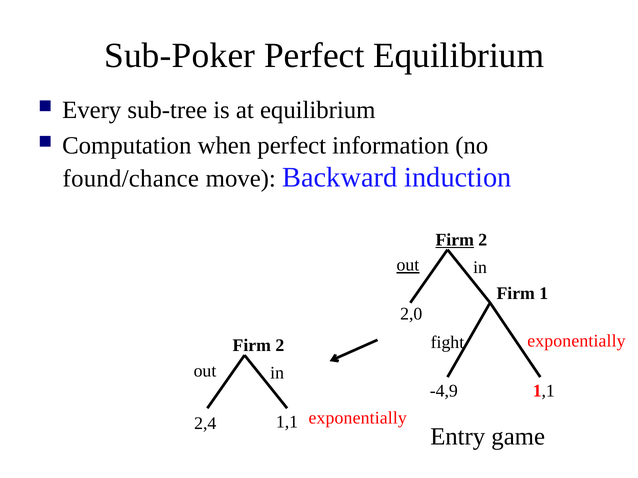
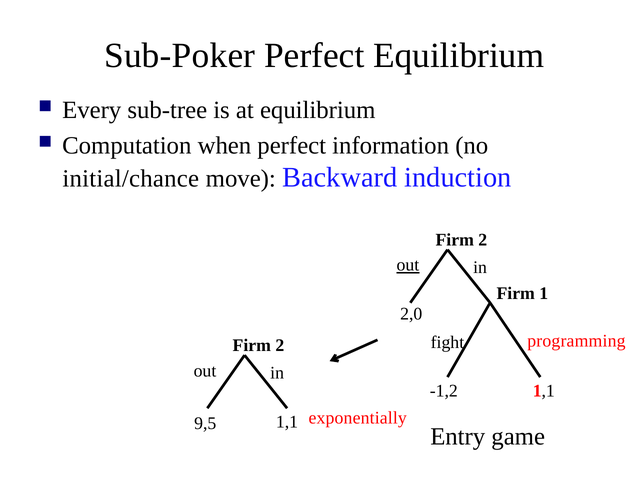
found/chance: found/chance -> initial/chance (131, 179)
Firm underline: present -> none (455, 240)
fight exponentially: exponentially -> programming (576, 341)
-4,9: -4,9 -> -1,2 (444, 391)
2,4: 2,4 -> 9,5 (205, 424)
